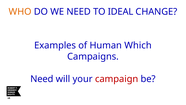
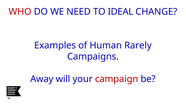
WHO colour: orange -> red (20, 12)
Which: Which -> Rarely (138, 45)
Need: Need -> Away (42, 79)
